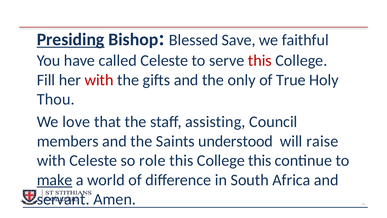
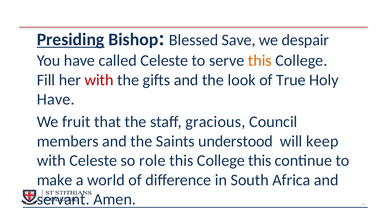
faithful: faithful -> despair (305, 40)
this colour: red -> orange (260, 61)
only: only -> look (242, 80)
Thou: Thou -> Have (56, 99)
love: love -> fruit (76, 122)
assisting: assisting -> gracious (215, 122)
raise: raise -> keep (322, 141)
make underline: present -> none (55, 180)
